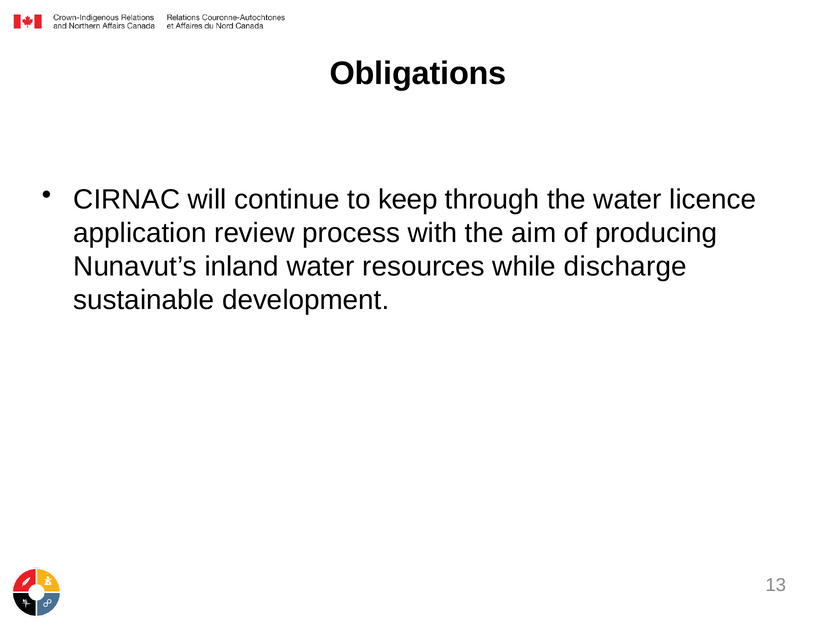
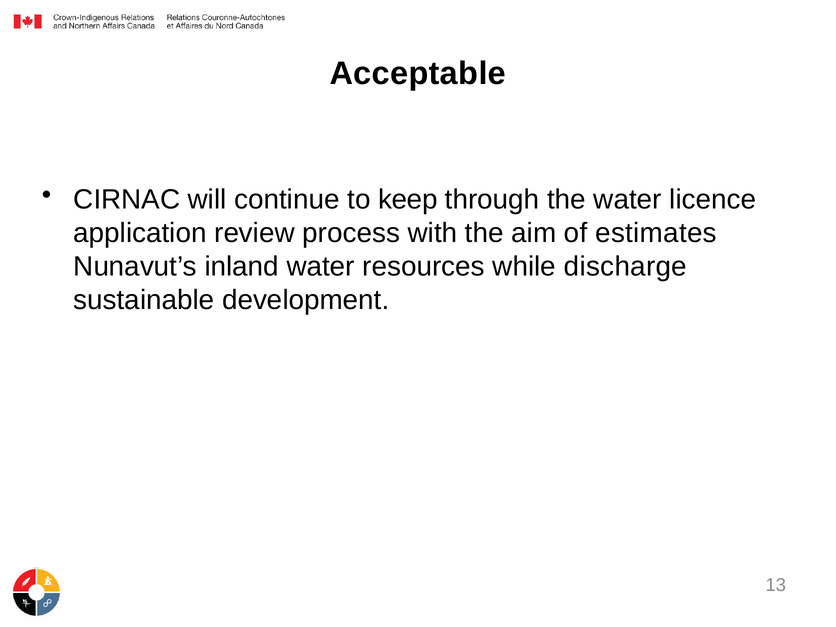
Obligations: Obligations -> Acceptable (418, 73)
producing: producing -> estimates (656, 233)
